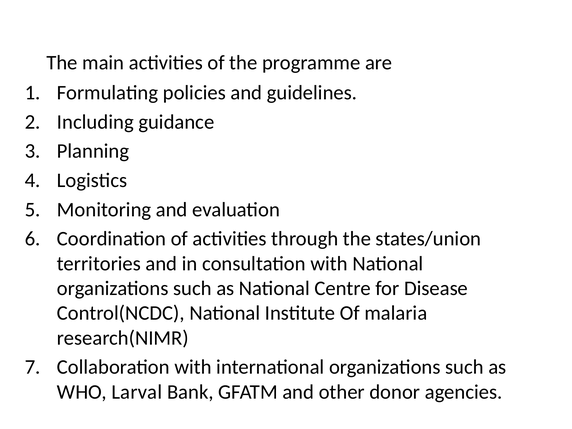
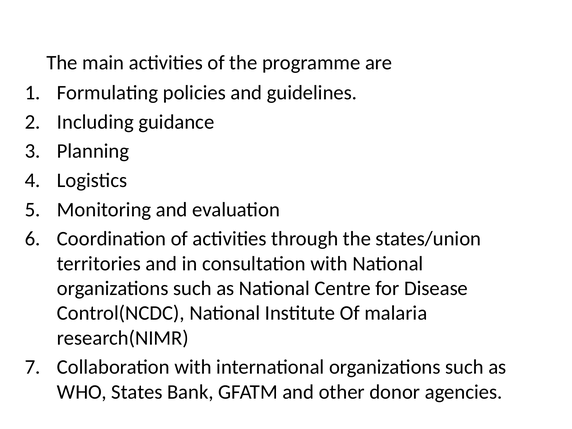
Larval: Larval -> States (137, 392)
